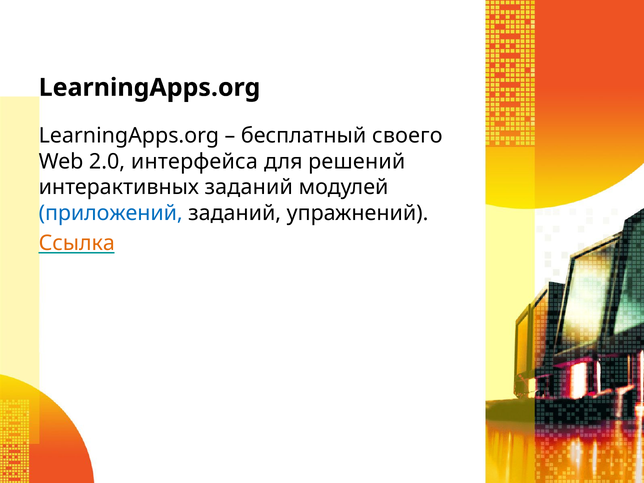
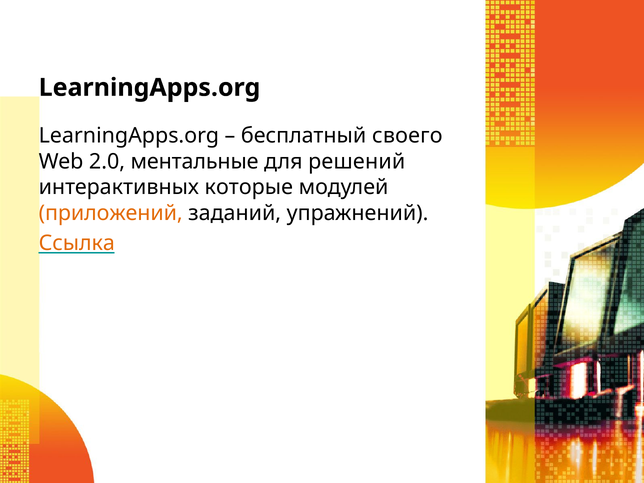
интерфейса: интерфейса -> ментальные (195, 161)
интерактивных заданий: заданий -> которые (249, 187)
приложений colour: blue -> orange (111, 213)
